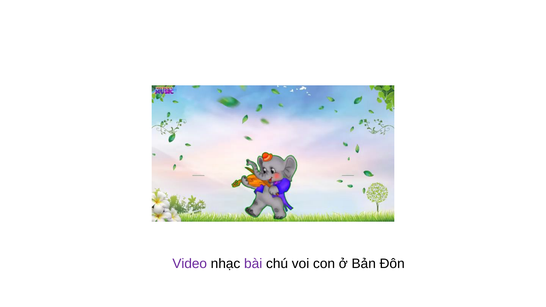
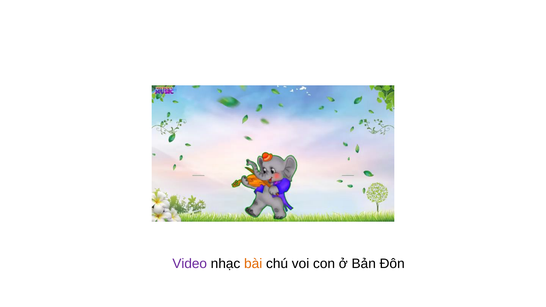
bài colour: purple -> orange (253, 264)
